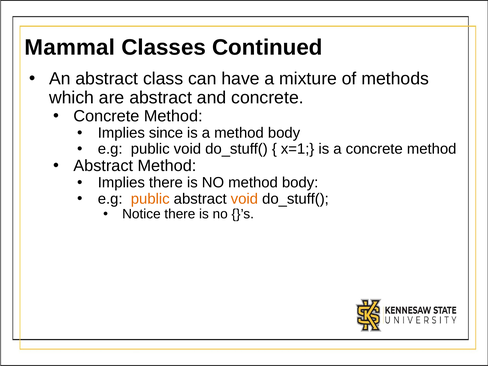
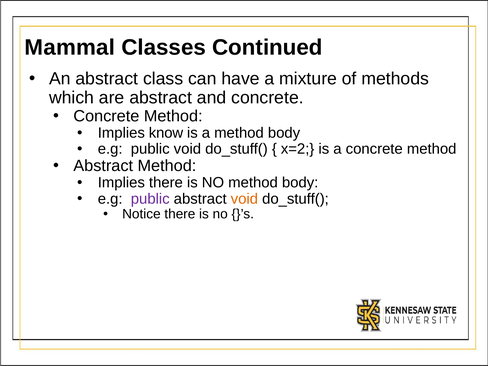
since: since -> know (166, 133)
x=1: x=1 -> x=2 (298, 149)
public colour: orange -> purple (150, 199)
